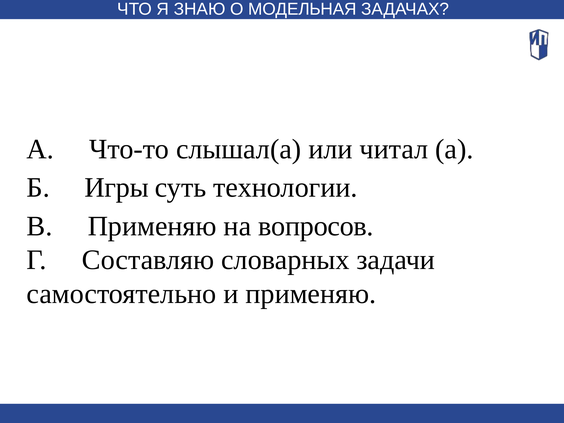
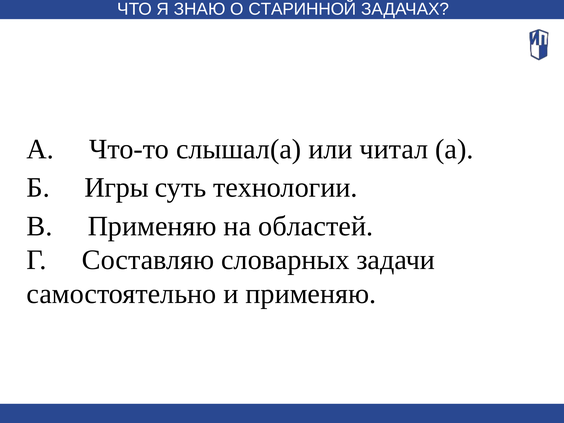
МОДЕЛЬНАЯ: МОДЕЛЬНАЯ -> СТАРИННОЙ (302, 9)
вопросов: вопросов -> областей (316, 226)
